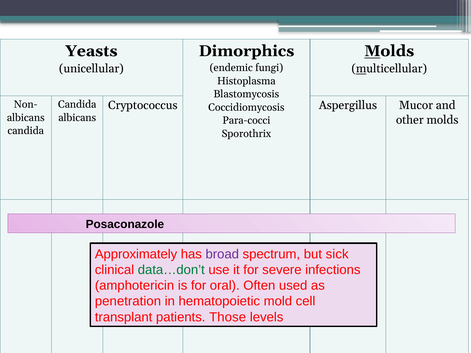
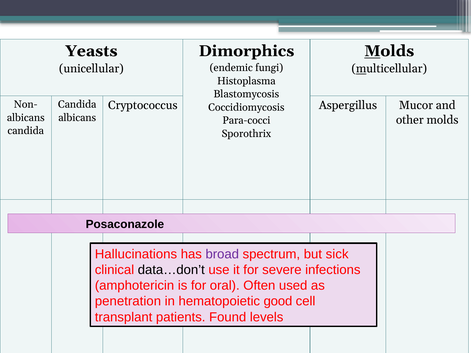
Approximately: Approximately -> Hallucinations (136, 254)
data…don’t colour: green -> black (171, 270)
mold: mold -> good (278, 302)
Those: Those -> Found (228, 317)
